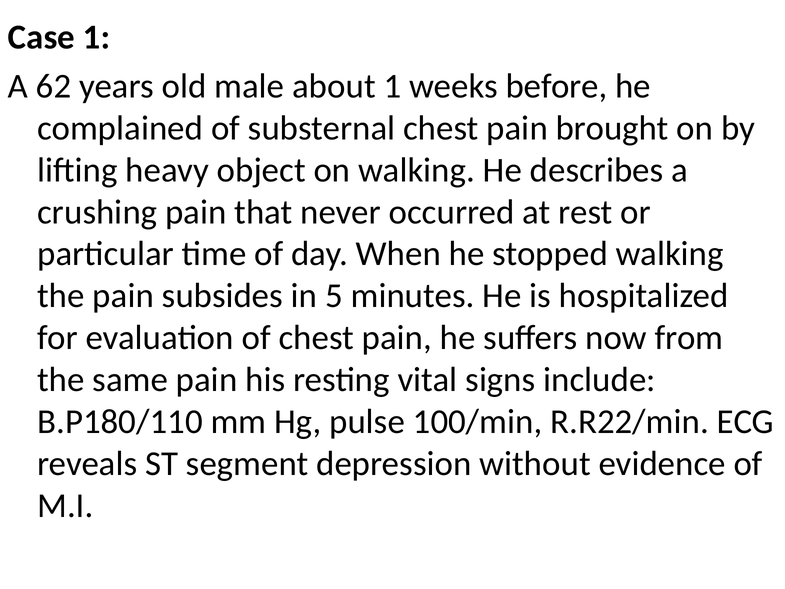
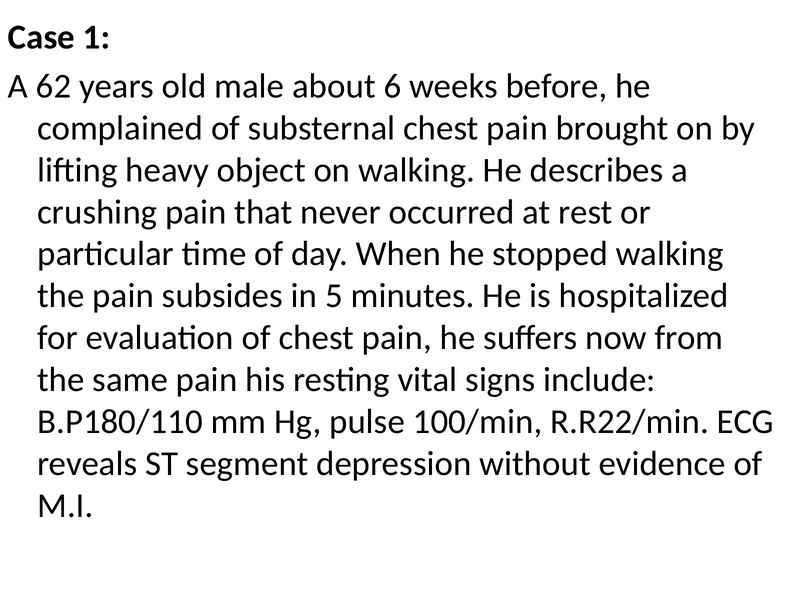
about 1: 1 -> 6 (392, 86)
